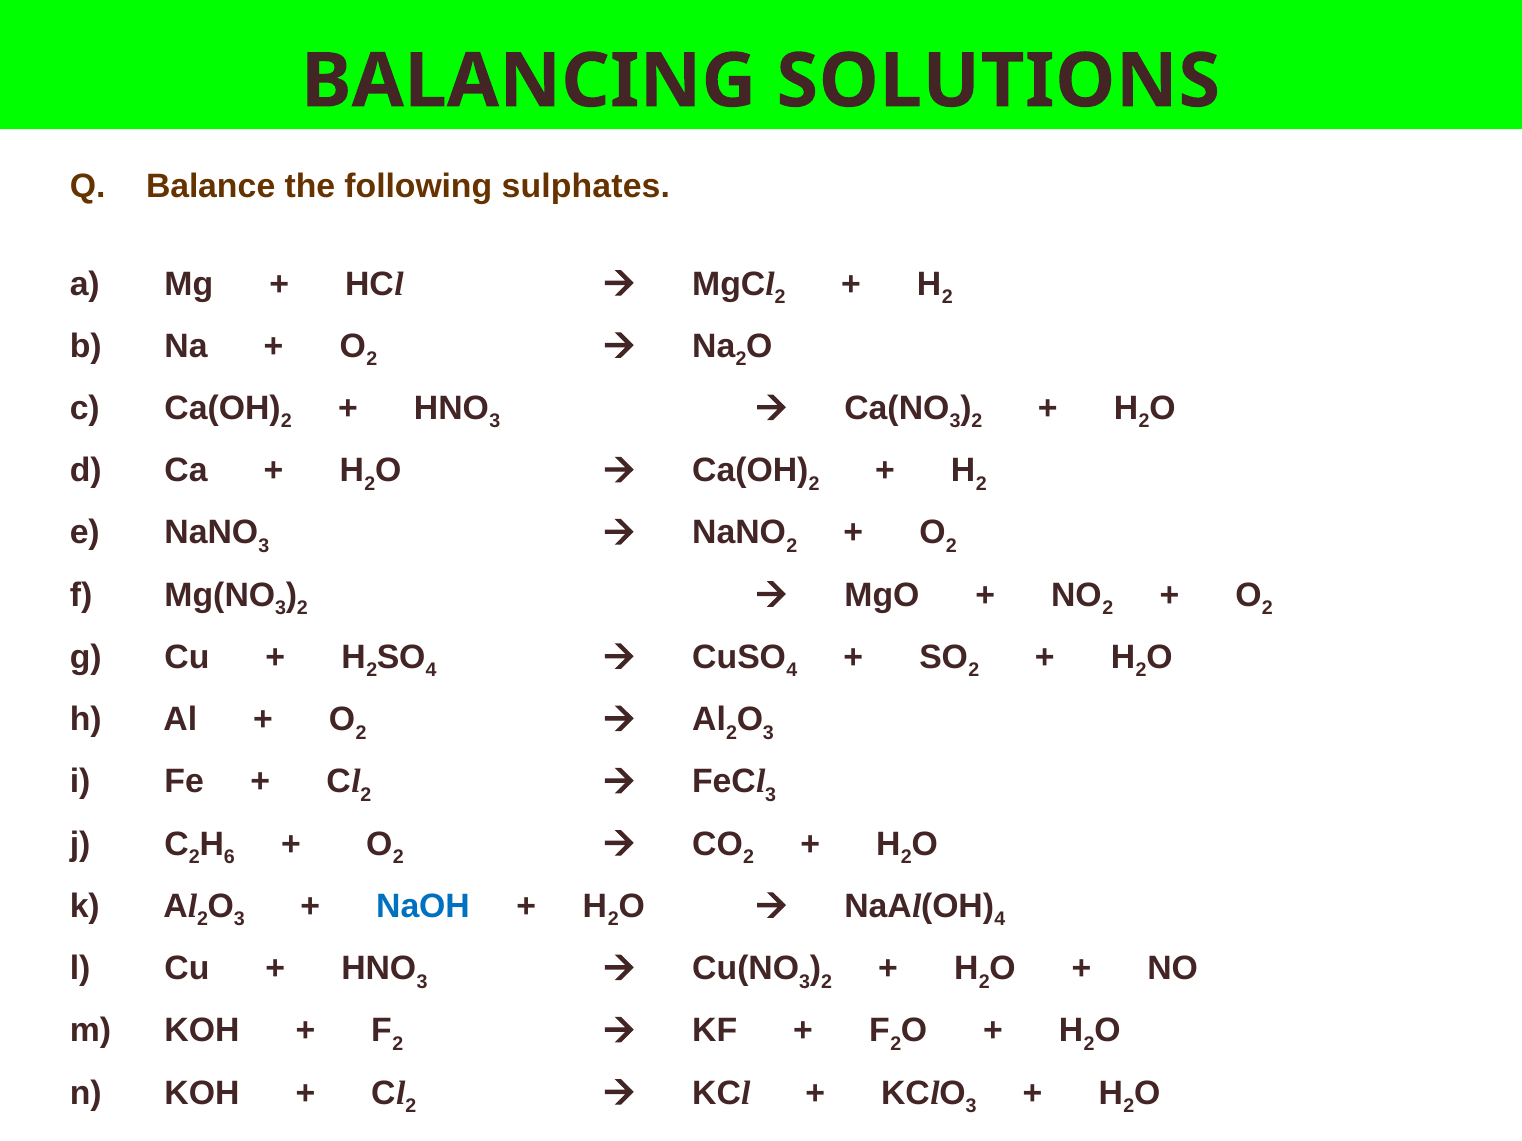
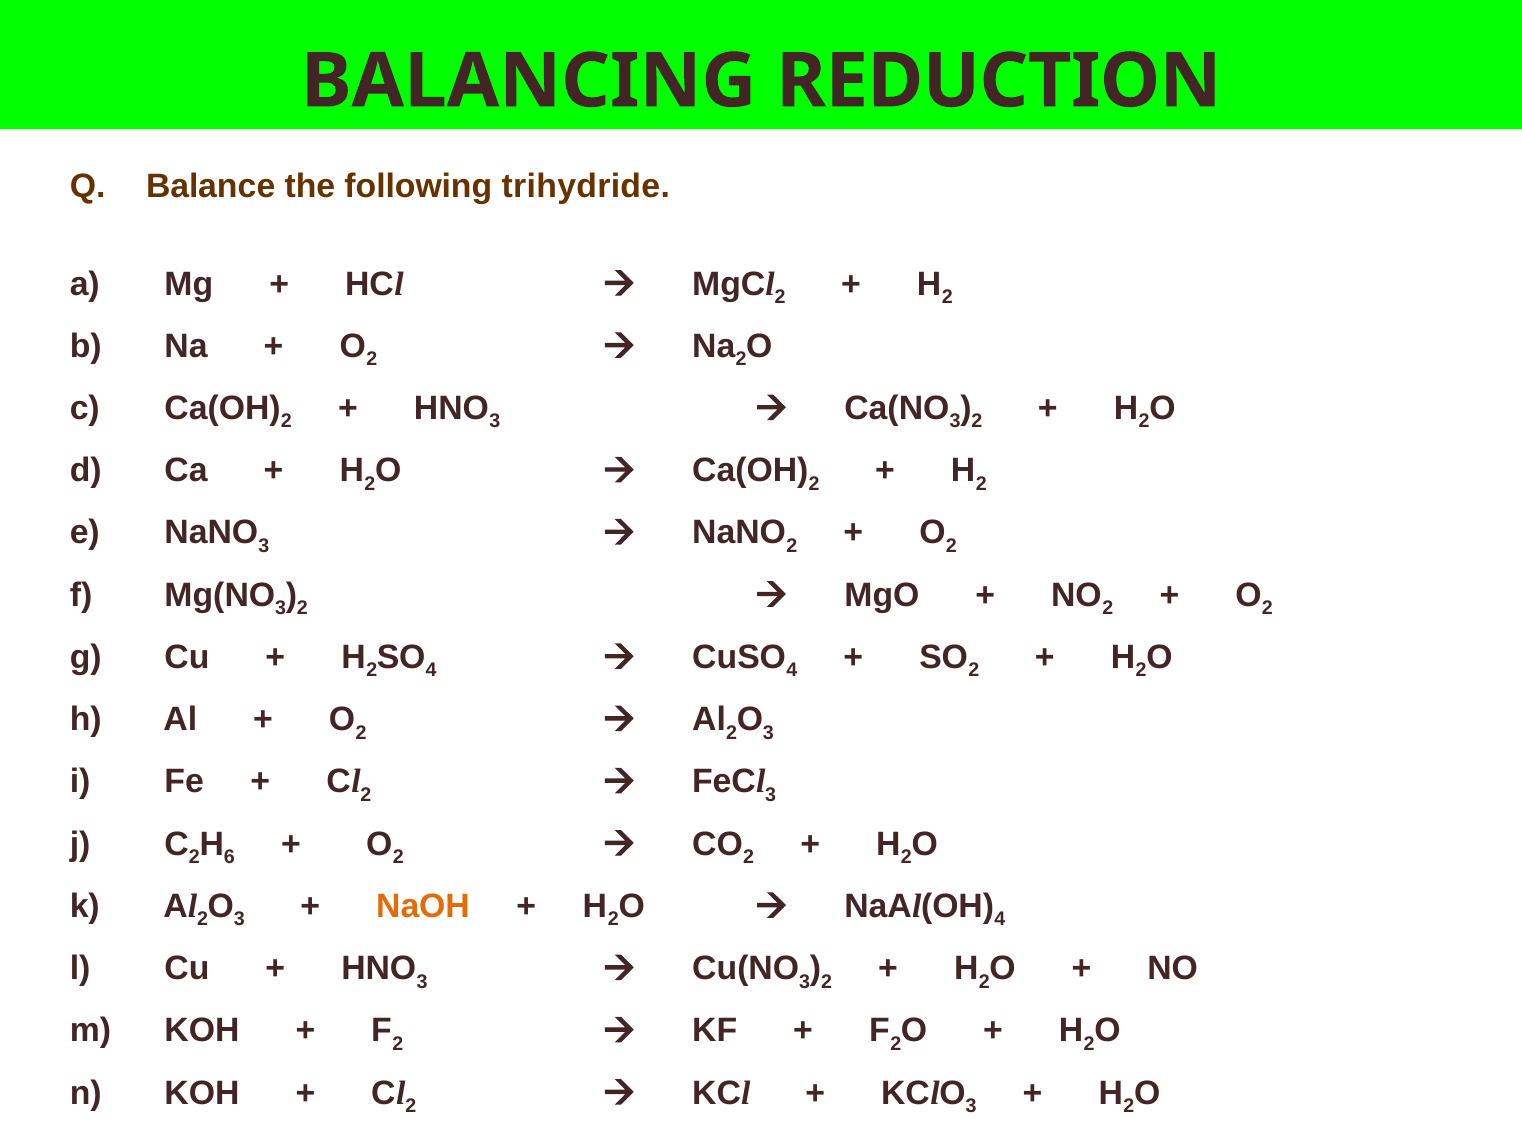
SOLUTIONS: SOLUTIONS -> REDUCTION (999, 81)
sulphates: sulphates -> trihydride (586, 187)
NaOH colour: blue -> orange (423, 907)
